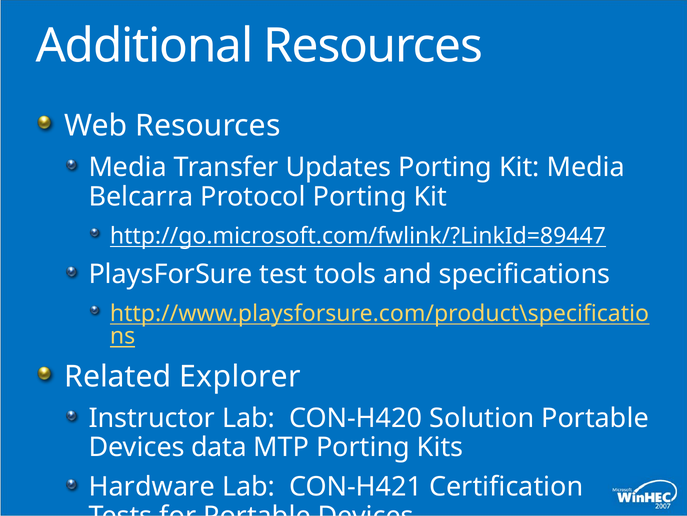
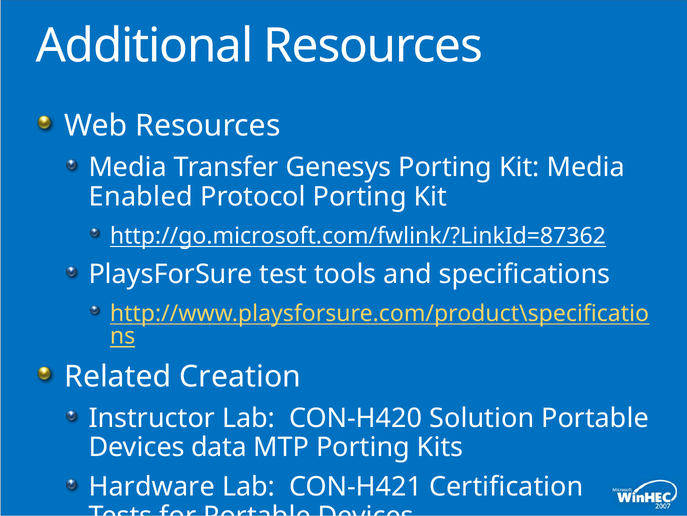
Updates: Updates -> Genesys (338, 167)
Belcarra: Belcarra -> Enabled (141, 196)
http://go.microsoft.com/fwlink/?LinkId=89447: http://go.microsoft.com/fwlink/?LinkId=89447 -> http://go.microsoft.com/fwlink/?LinkId=87362 (358, 236)
Explorer: Explorer -> Creation (240, 376)
